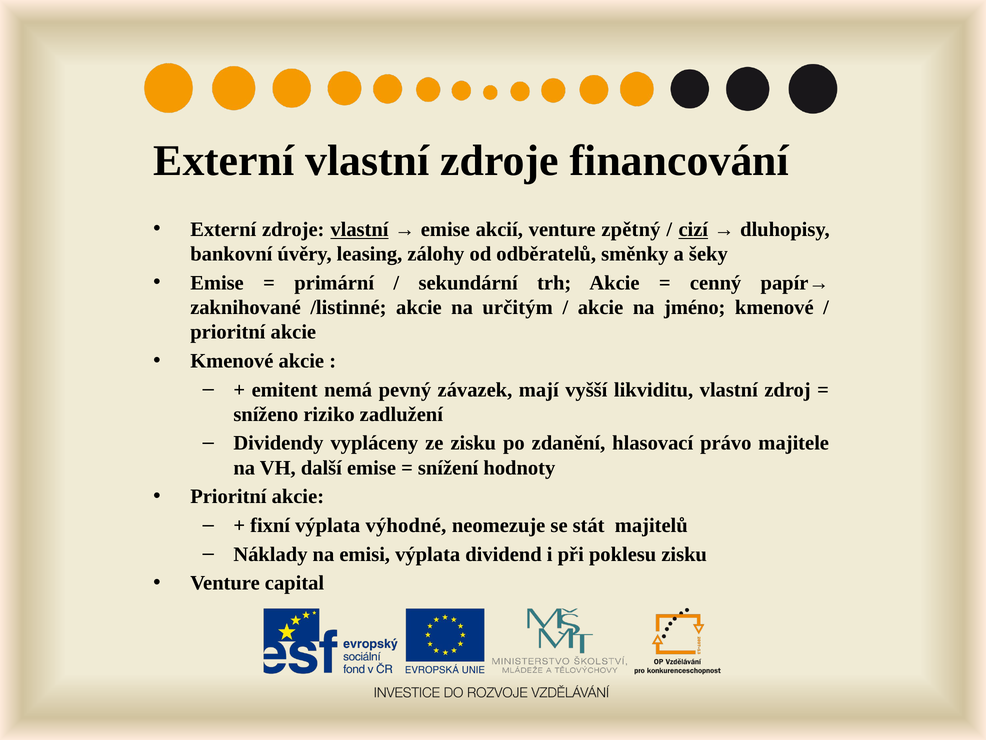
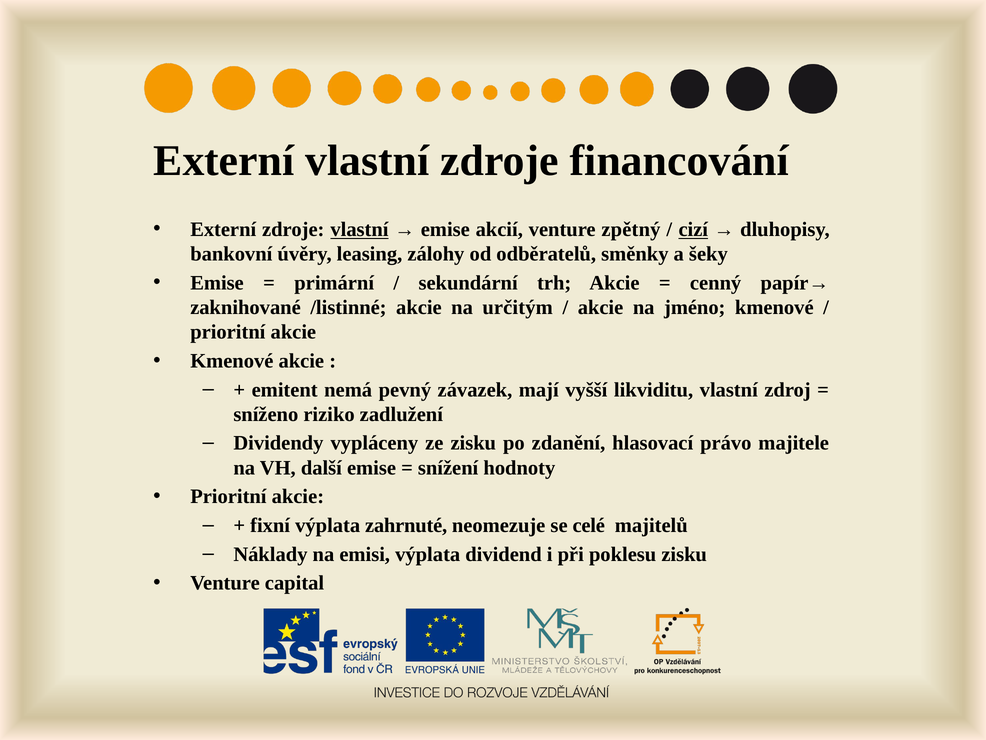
výhodné: výhodné -> zahrnuté (406, 525)
stát: stát -> celé (589, 525)
